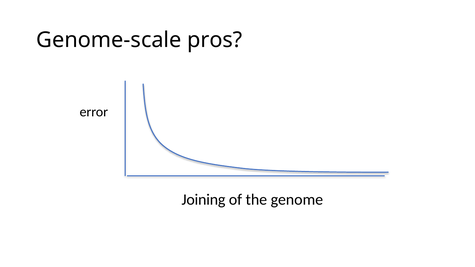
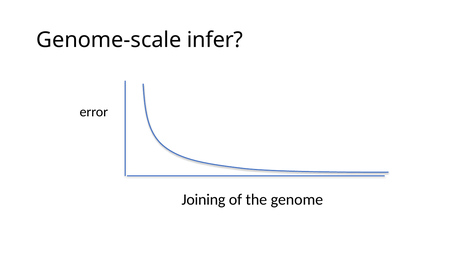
pros: pros -> infer (215, 40)
